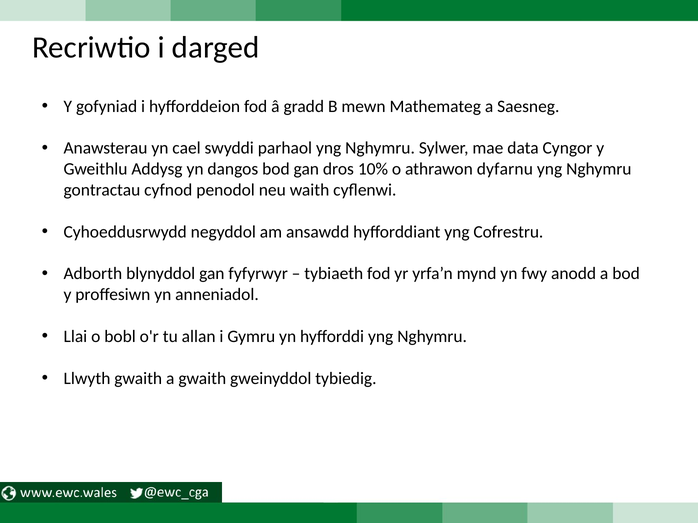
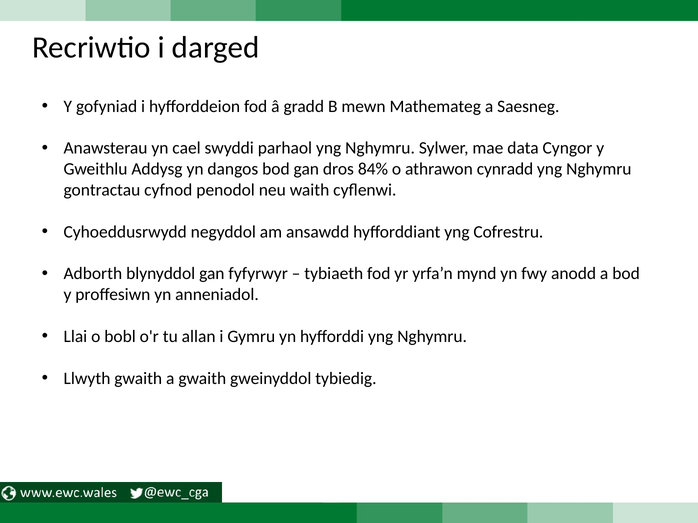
10%: 10% -> 84% (373, 169)
dyfarnu: dyfarnu -> cynradd (505, 169)
